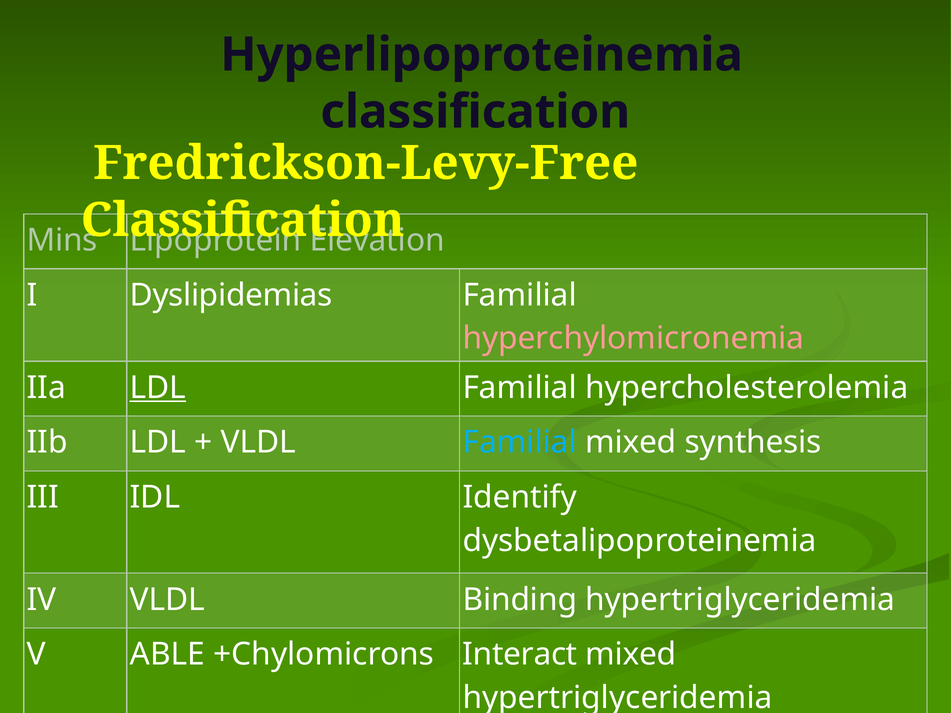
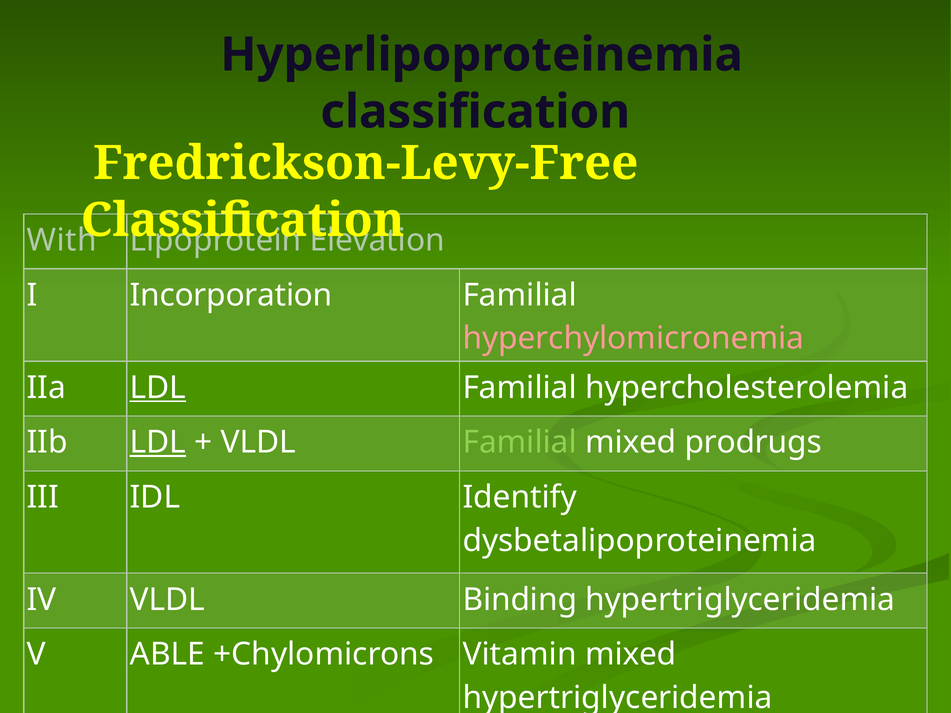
Mins: Mins -> With (62, 240)
Dyslipidemias: Dyslipidemias -> Incorporation (231, 295)
LDL underline: none -> present (158, 443)
Familial colour: light blue -> light green (520, 443)
synthesis: synthesis -> prodrugs (753, 443)
Interact: Interact -> Vitamin (520, 655)
